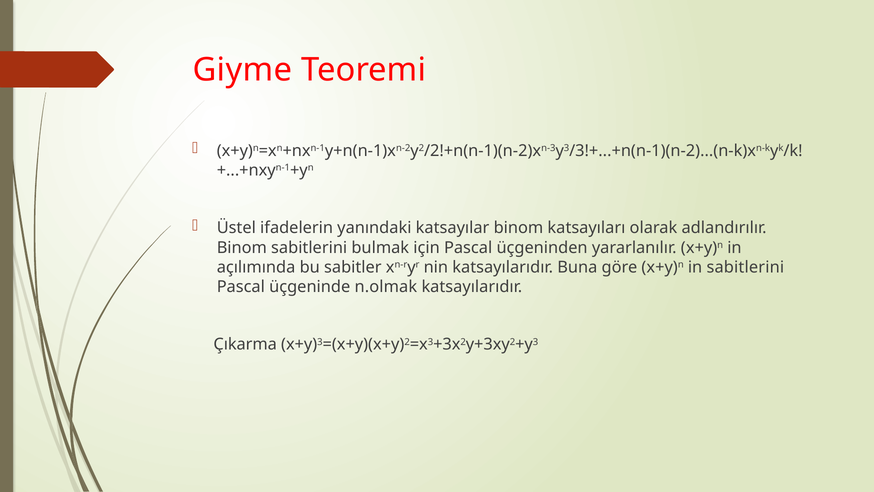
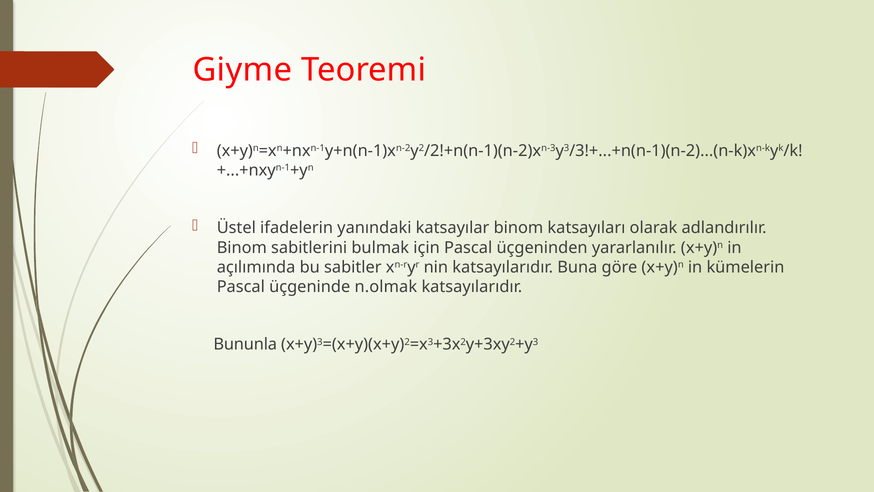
in sabitlerini: sabitlerini -> kümelerin (745, 267)
Çıkarma: Çıkarma -> Bununla (245, 344)
